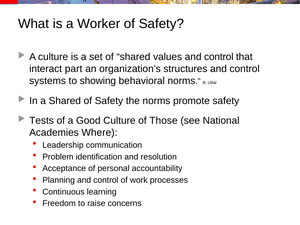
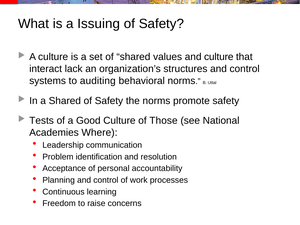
Worker: Worker -> Issuing (99, 24)
values and control: control -> culture (219, 57)
part: part -> lack (74, 69)
showing: showing -> auditing (98, 81)
